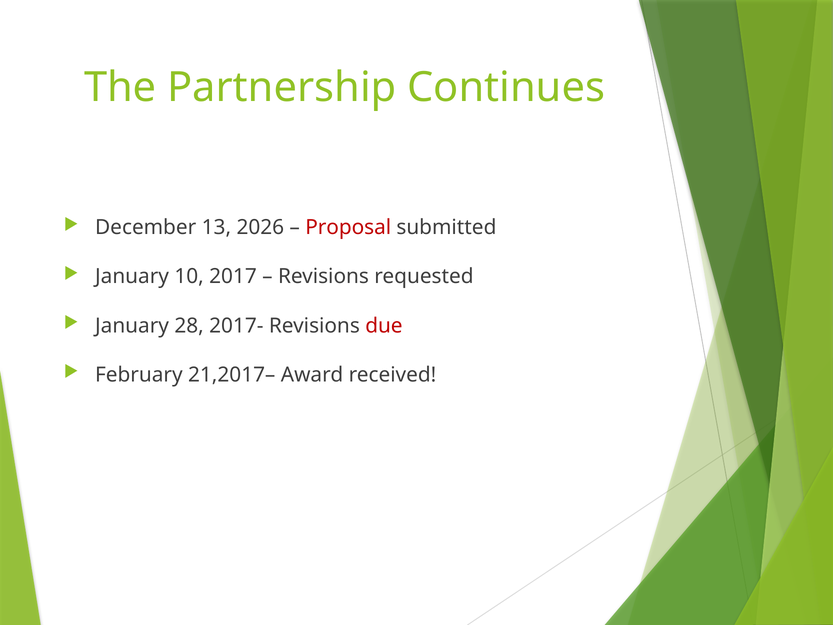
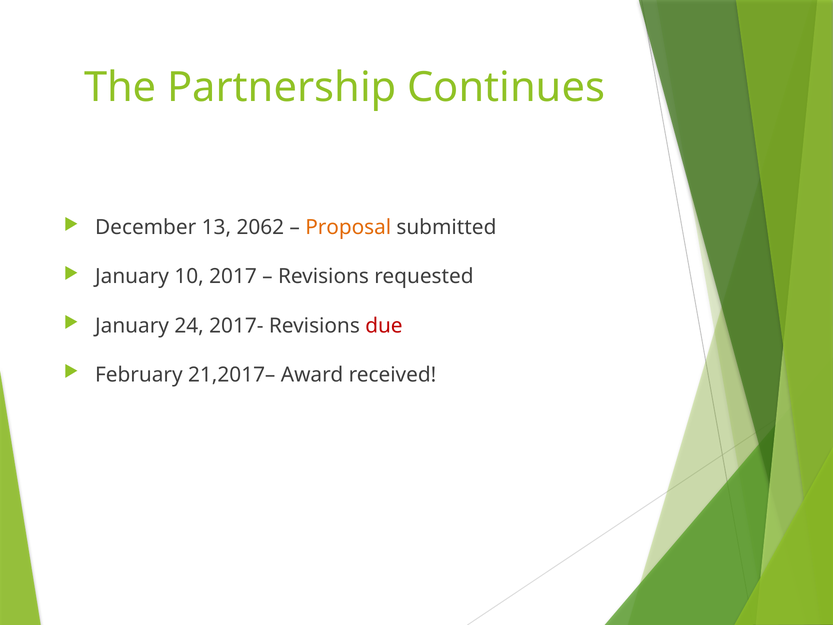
2026: 2026 -> 2062 (260, 227)
Proposal colour: red -> orange (348, 227)
28: 28 -> 24 (189, 326)
